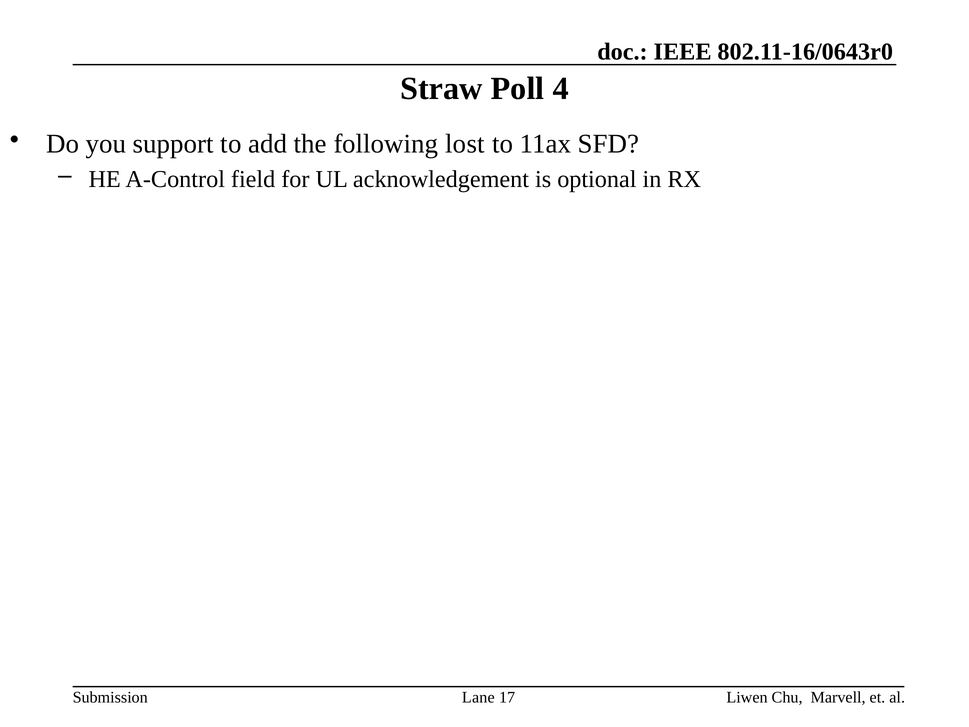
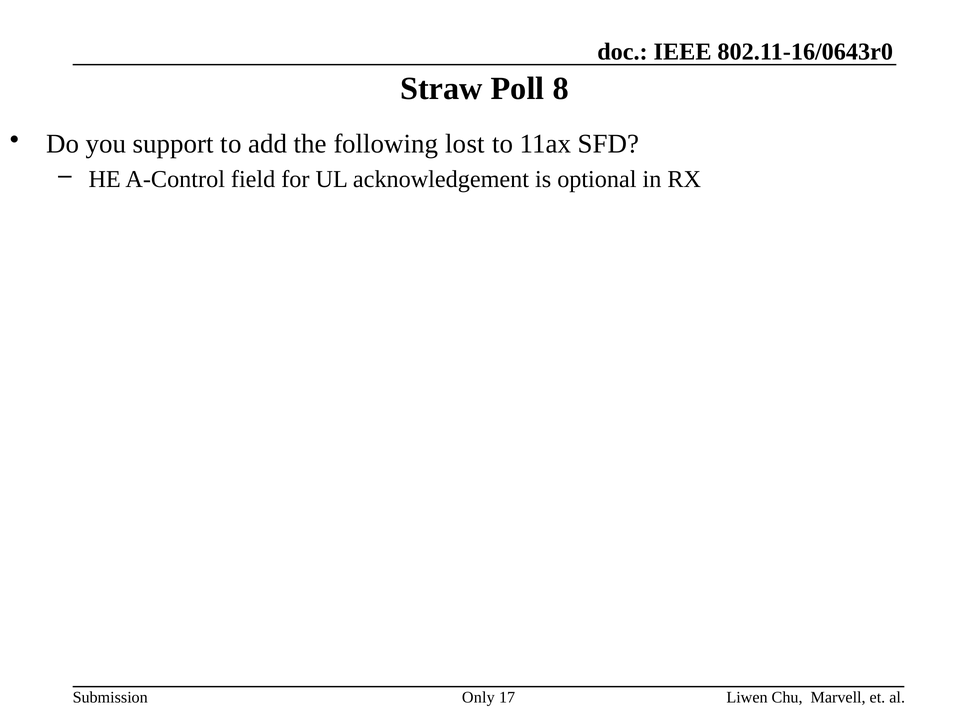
4: 4 -> 8 (561, 88)
Lane: Lane -> Only (478, 697)
